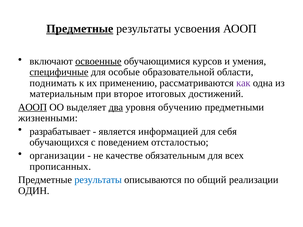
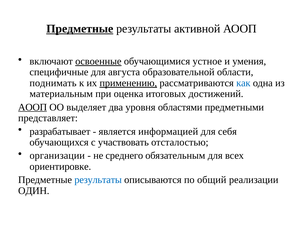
усвоения: усвоения -> активной (197, 29)
курсов: курсов -> устное (207, 61)
специфичные underline: present -> none (59, 72)
особые: особые -> августа (124, 72)
применению underline: none -> present (128, 83)
как colour: purple -> blue (243, 83)
второе: второе -> оценка (129, 94)
два underline: present -> none (116, 107)
обучению: обучению -> областями (180, 107)
жизненными: жизненными -> представляет (48, 118)
поведением: поведением -> участвовать (123, 142)
качестве: качестве -> среднего (124, 156)
прописанных: прописанных -> ориентировке (60, 167)
